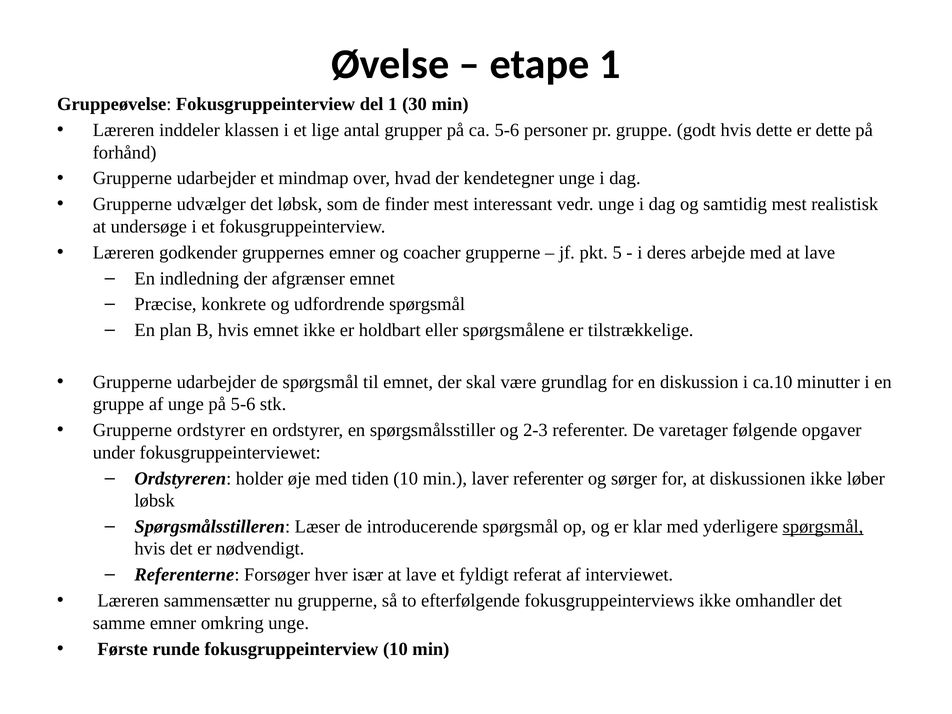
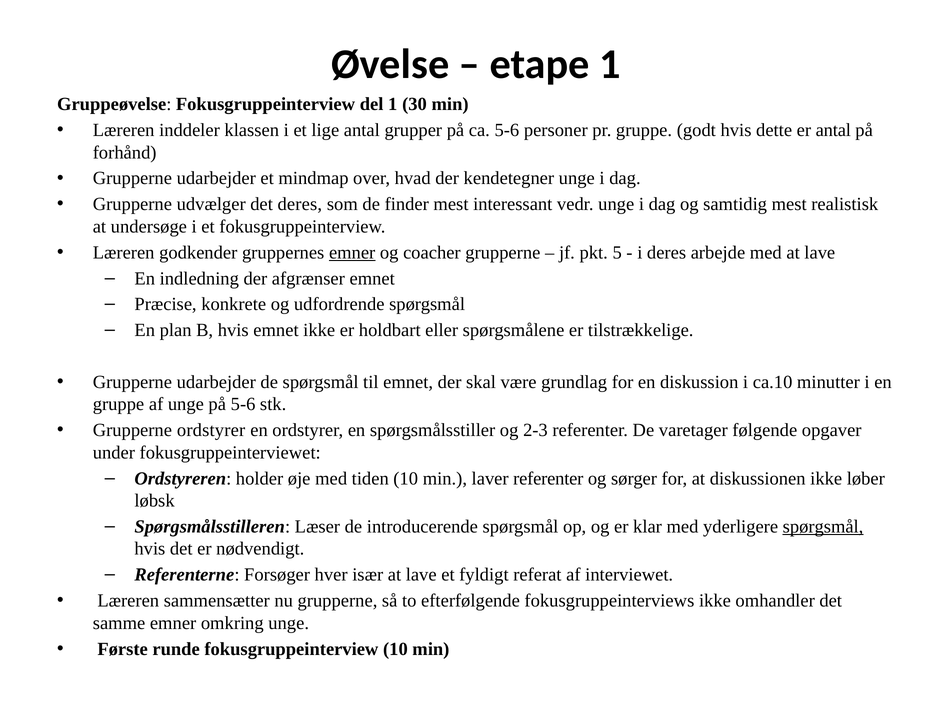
er dette: dette -> antal (833, 130)
det løbsk: løbsk -> deres (300, 204)
emner underline: none -> present (352, 252)
